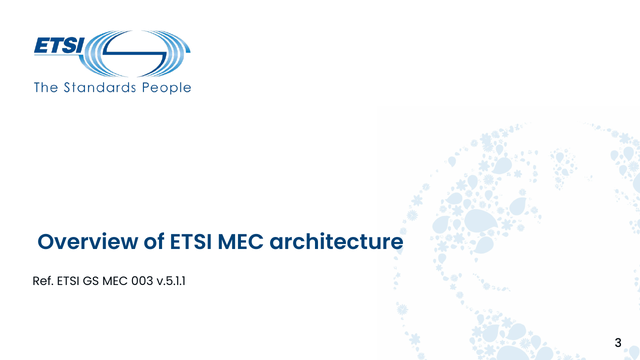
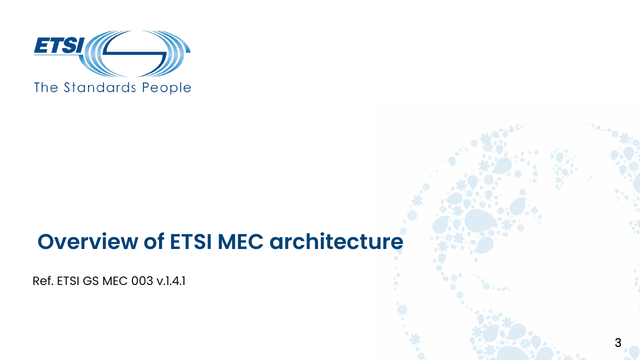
v.5.1.1: v.5.1.1 -> v.1.4.1 (171, 281)
